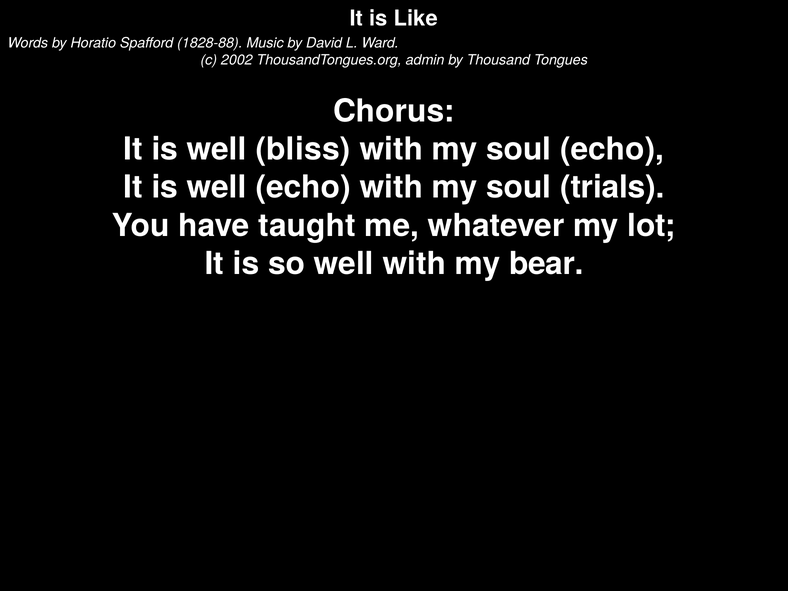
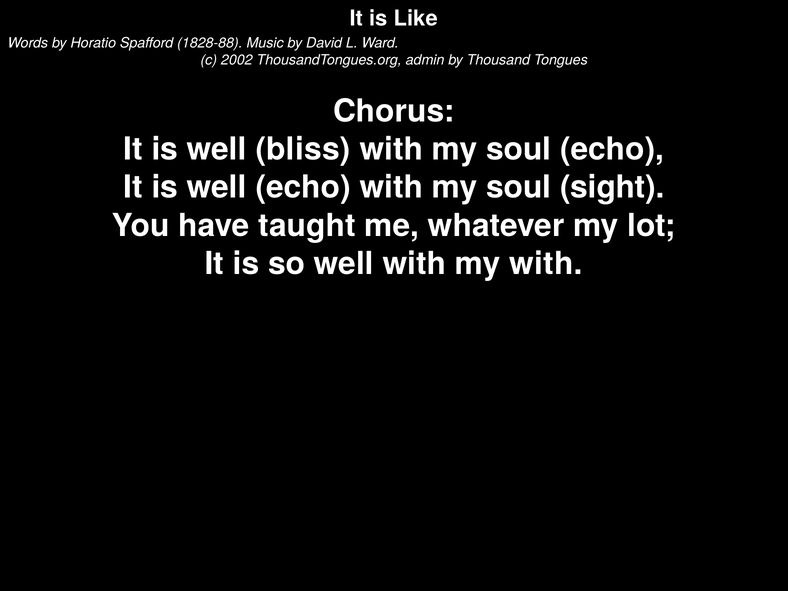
trials: trials -> sight (612, 187)
my bear: bear -> with (546, 264)
